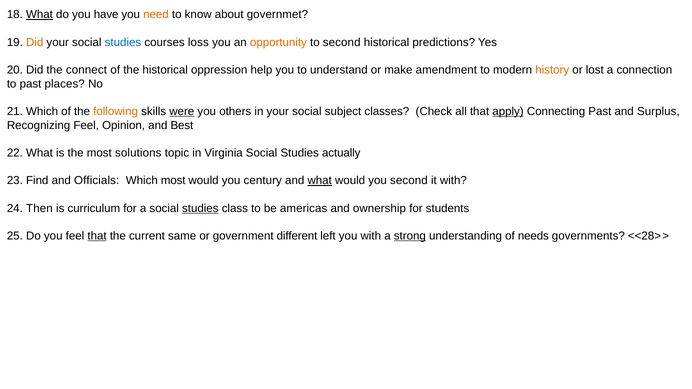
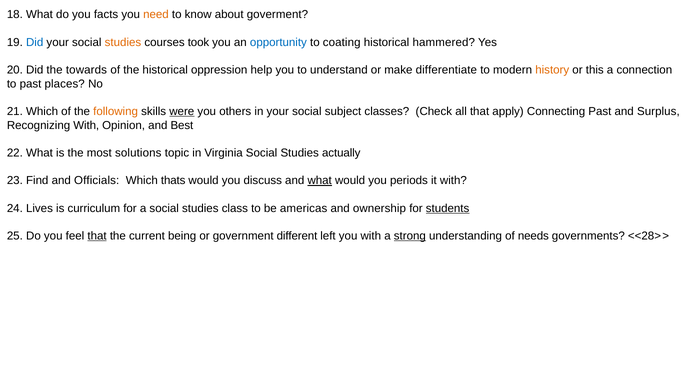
What underline: present -> none (39, 15)
have: have -> facts (106, 15)
governmet: governmet -> goverment (277, 15)
Did colour: orange -> blue (35, 42)
studies colour: blue -> orange (123, 42)
loss: loss -> took (198, 42)
opportunity colour: orange -> blue (278, 42)
to second: second -> coating (342, 42)
predictions: predictions -> hammered (444, 42)
connect: connect -> towards (86, 70)
amendment: amendment -> differentiate (446, 70)
lost: lost -> this (595, 70)
apply underline: present -> none (508, 112)
Recognizing Feel: Feel -> With (86, 125)
Which most: most -> thats (173, 181)
century: century -> discuss (263, 181)
you second: second -> periods (409, 181)
Then: Then -> Lives (39, 208)
studies underline: present -> none (200, 208)
students underline: none -> present (448, 208)
same: same -> being (182, 236)
